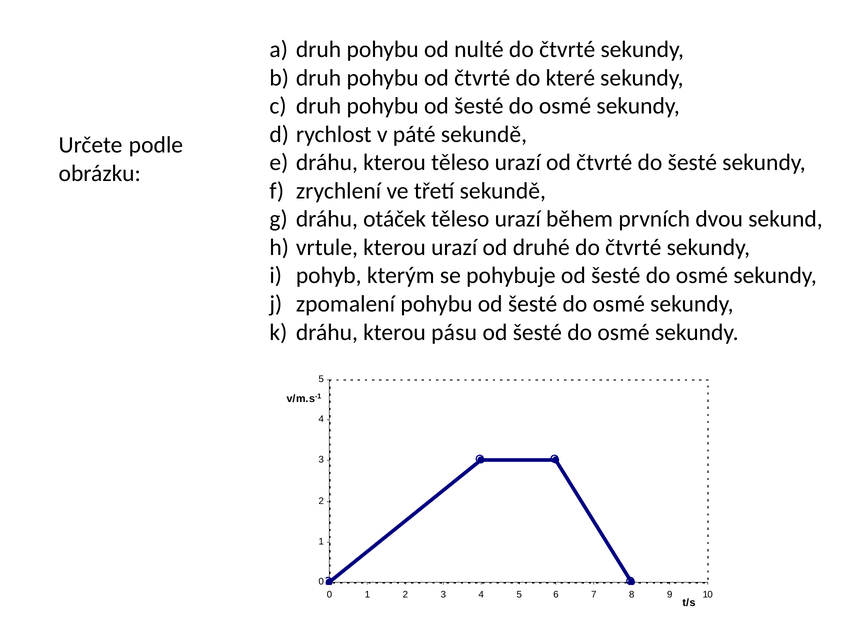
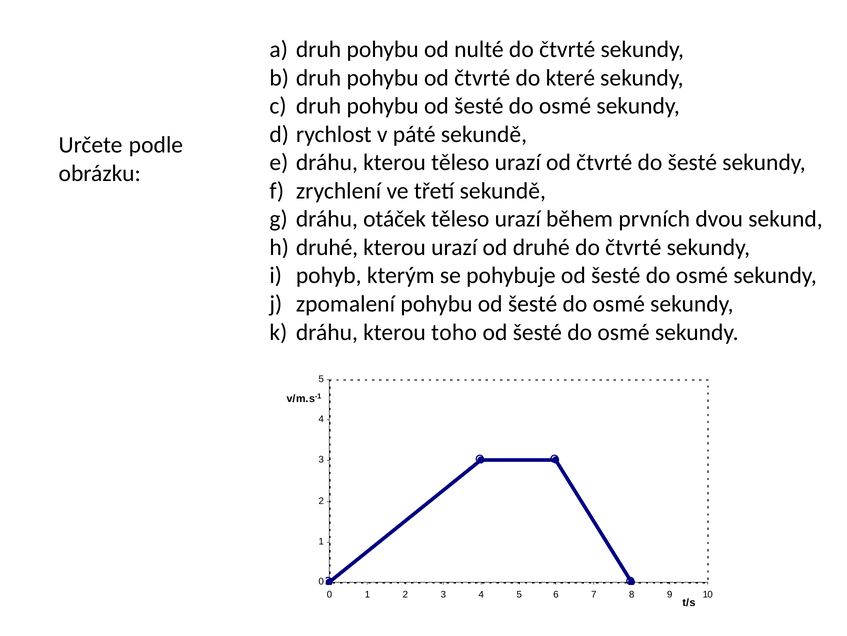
vrtule: vrtule -> druhé (327, 247)
pásu: pásu -> toho (454, 332)
